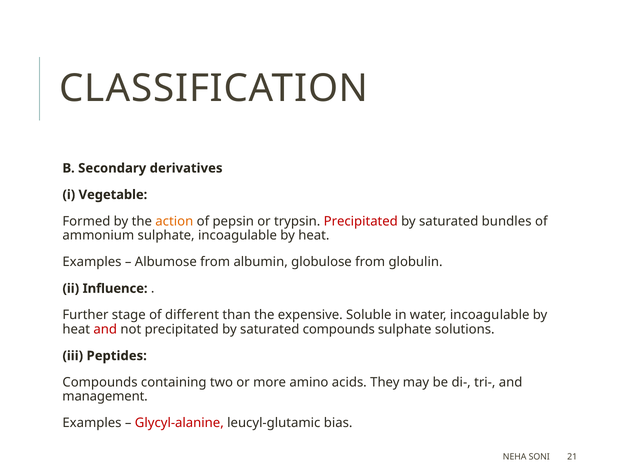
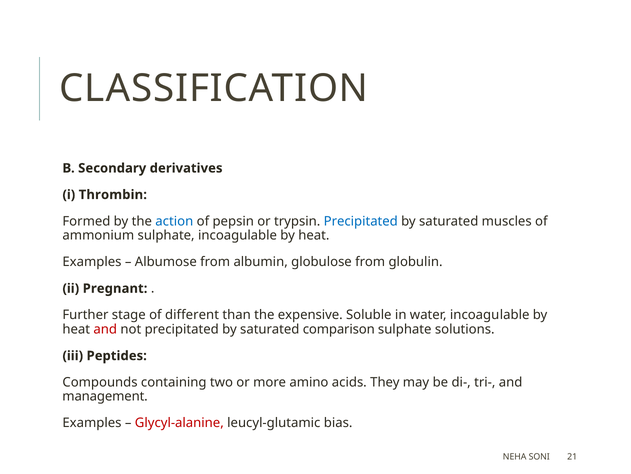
Vegetable: Vegetable -> Thrombin (113, 194)
action colour: orange -> blue (174, 221)
Precipitated colour: red -> blue (361, 221)
bundles: bundles -> muscles (507, 221)
Influence: Influence -> Pregnant (115, 288)
saturated compounds: compounds -> comparison (339, 329)
